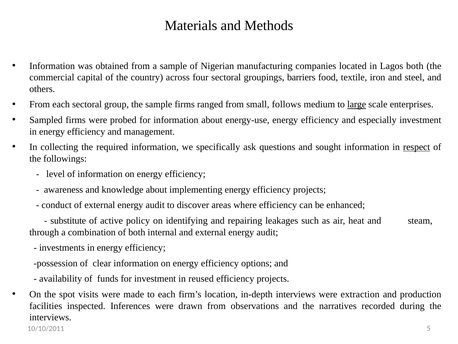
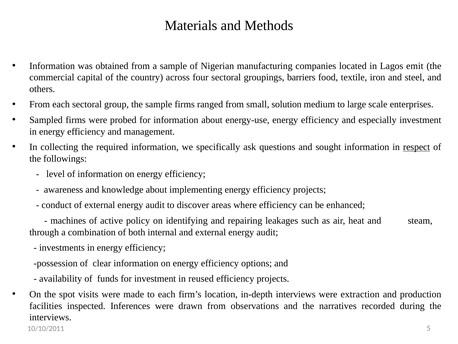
Lagos both: both -> emit (415, 66)
follows: follows -> solution (287, 104)
large underline: present -> none (357, 104)
substitute: substitute -> machines (68, 220)
